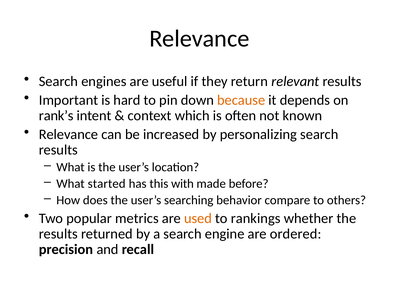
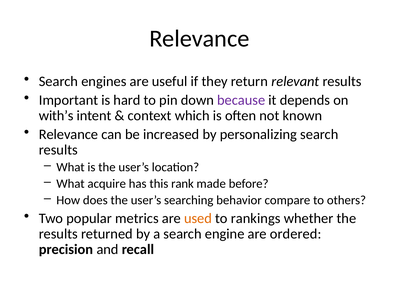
because colour: orange -> purple (241, 100)
rank’s: rank’s -> with’s (56, 116)
started: started -> acquire (107, 184)
with: with -> rank (182, 184)
